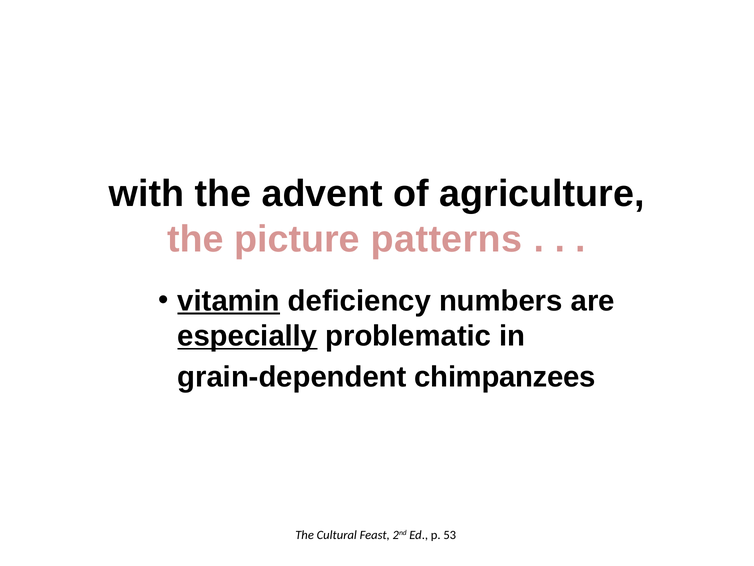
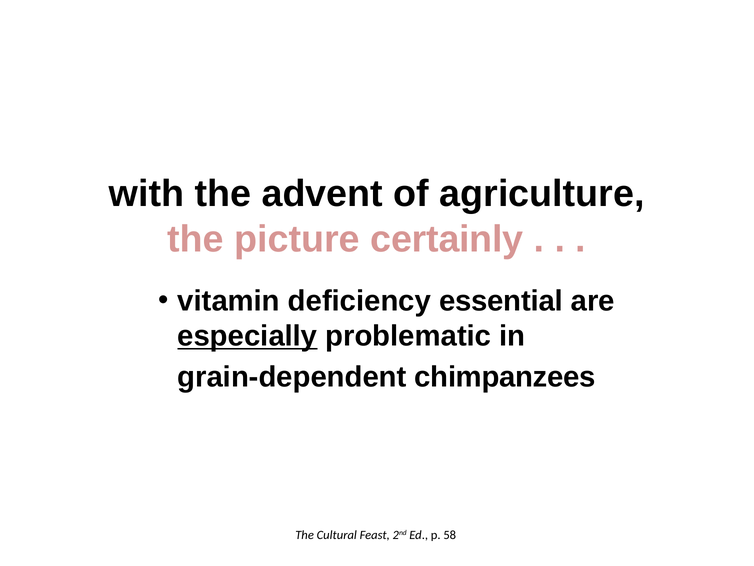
patterns: patterns -> certainly (447, 239)
vitamin underline: present -> none (229, 301)
numbers: numbers -> essential (501, 301)
53: 53 -> 58 (450, 535)
